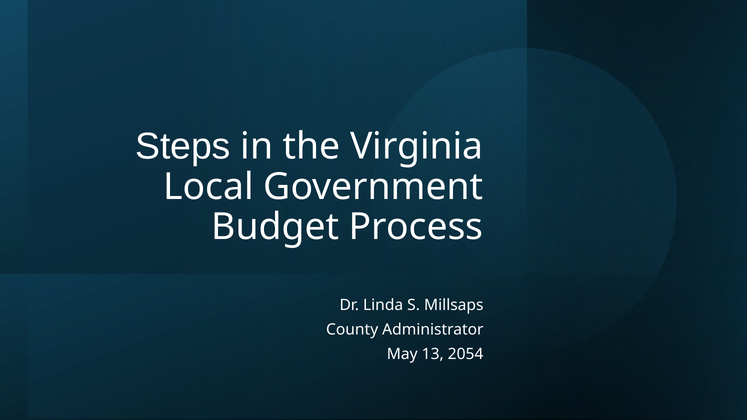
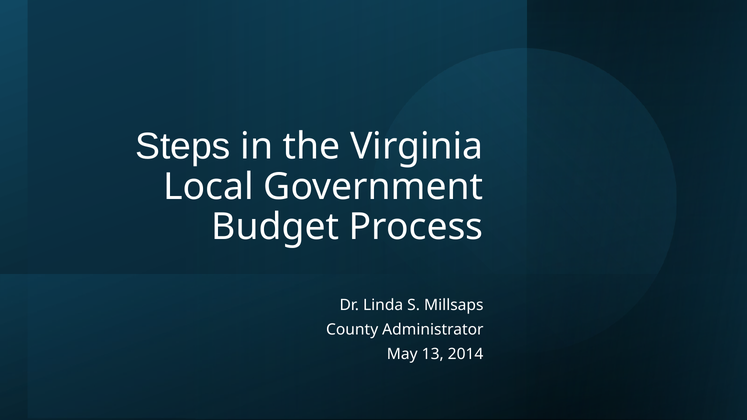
2054: 2054 -> 2014 (466, 354)
